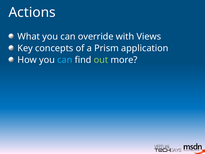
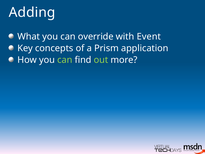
Actions: Actions -> Adding (32, 12)
Views: Views -> Event (149, 37)
can colour: light blue -> light green (65, 60)
